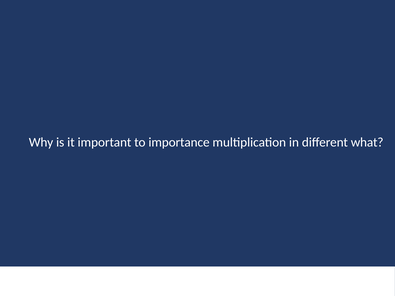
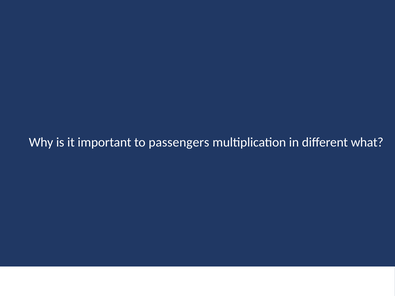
importance: importance -> passengers (179, 142)
